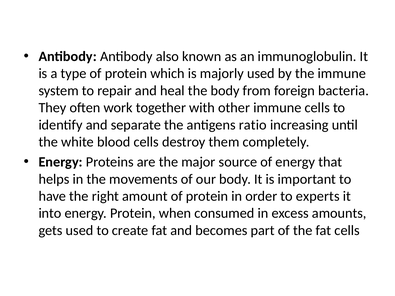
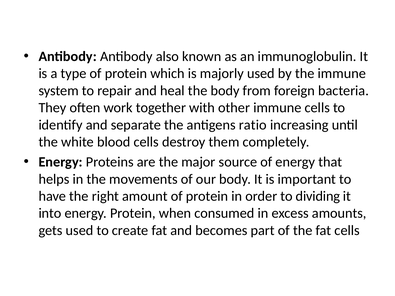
experts: experts -> dividing (318, 196)
